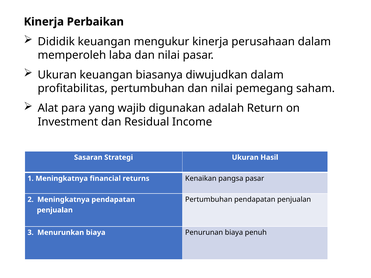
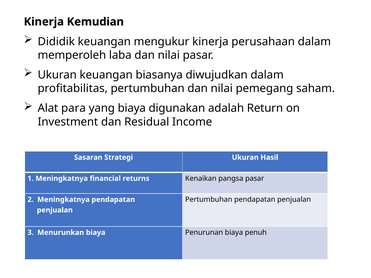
Perbaikan: Perbaikan -> Kemudian (95, 22)
yang wajib: wajib -> biaya (132, 108)
